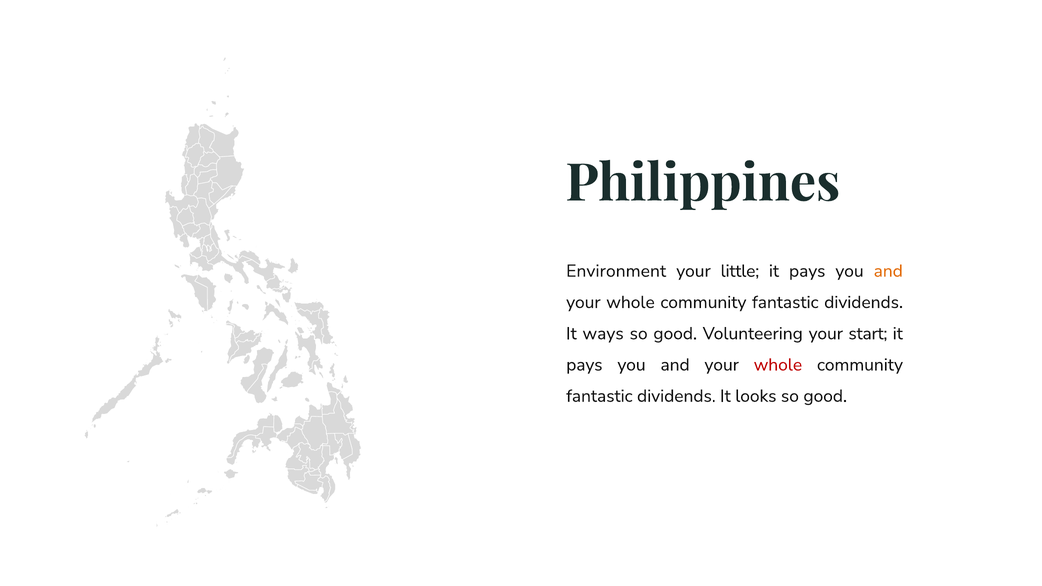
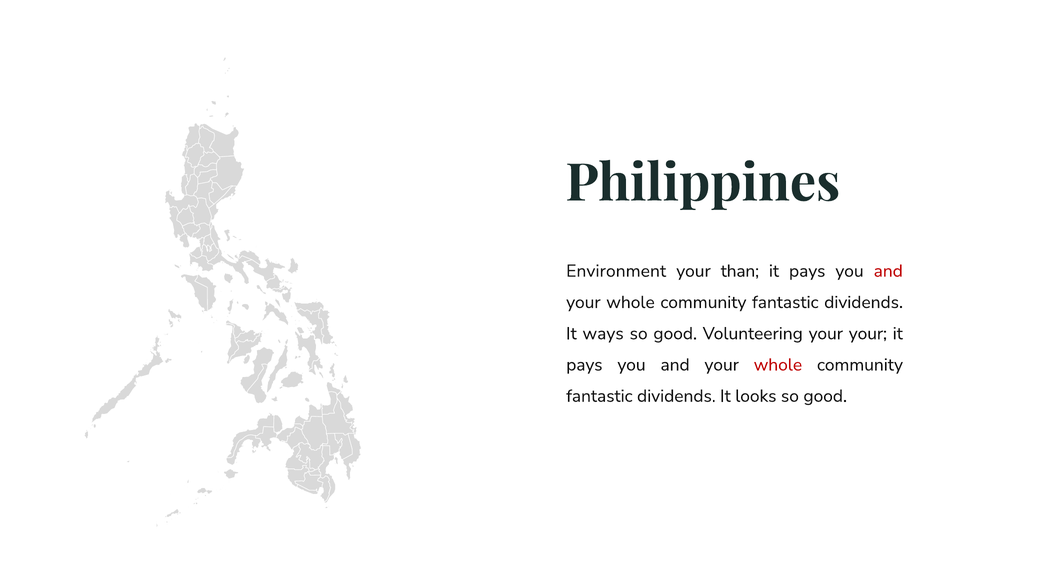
little: little -> than (740, 271)
and colour: orange -> red (888, 271)
your start: start -> your (868, 334)
